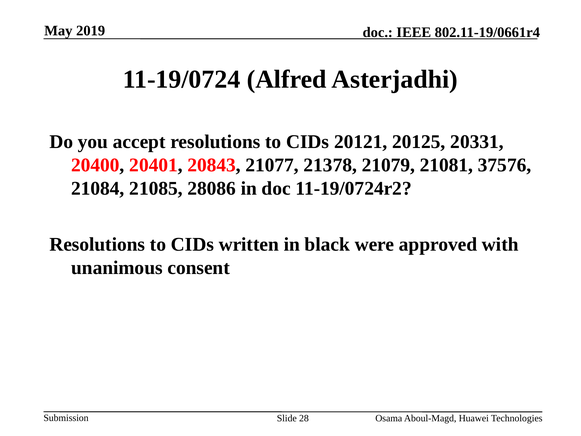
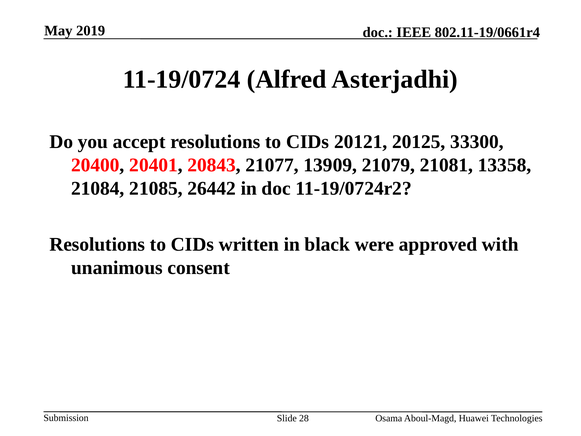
20331: 20331 -> 33300 (477, 142)
21378: 21378 -> 13909 (330, 165)
37576: 37576 -> 13358 (505, 165)
28086: 28086 -> 26442 (212, 188)
